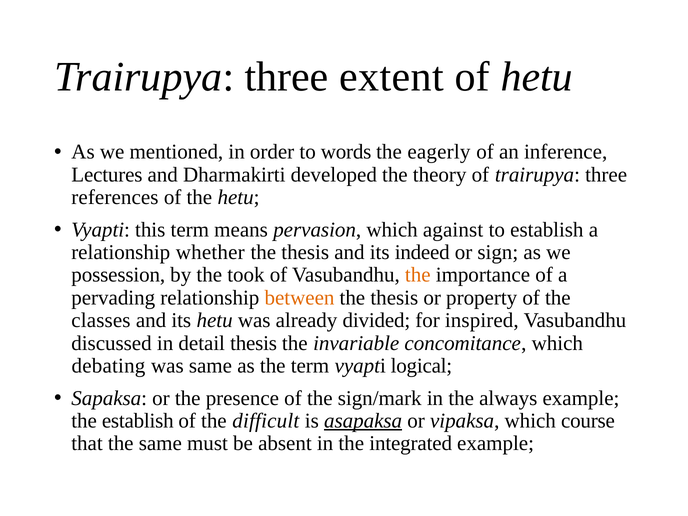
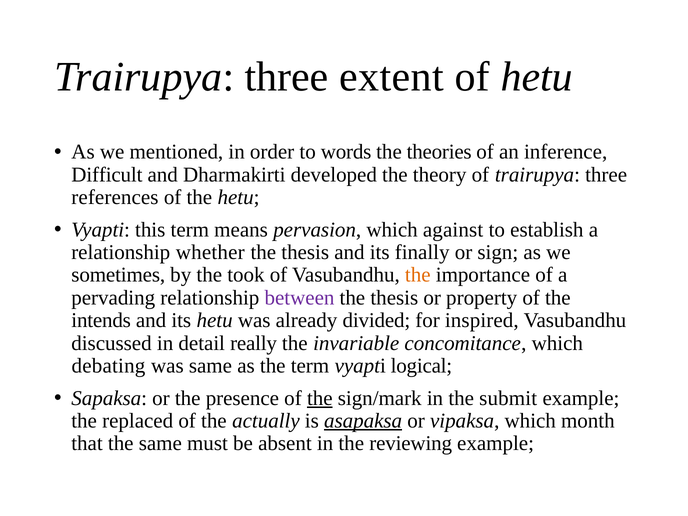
eagerly: eagerly -> theories (439, 152)
Lectures: Lectures -> Difficult (107, 175)
indeed: indeed -> finally (422, 252)
possession: possession -> sometimes (118, 275)
between colour: orange -> purple (300, 298)
classes: classes -> intends (101, 320)
detail thesis: thesis -> really (254, 343)
the underline: none -> present (320, 398)
always: always -> submit (508, 398)
the establish: establish -> replaced (138, 421)
difficult: difficult -> actually (266, 421)
course: course -> month (588, 421)
integrated: integrated -> reviewing (411, 444)
